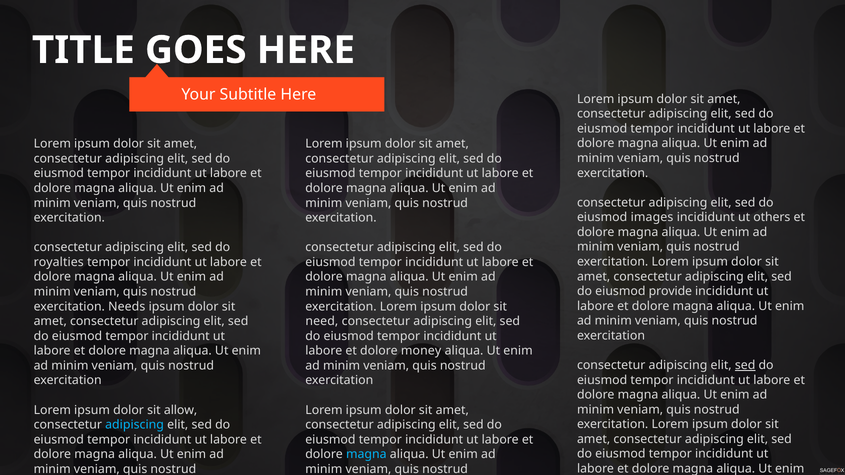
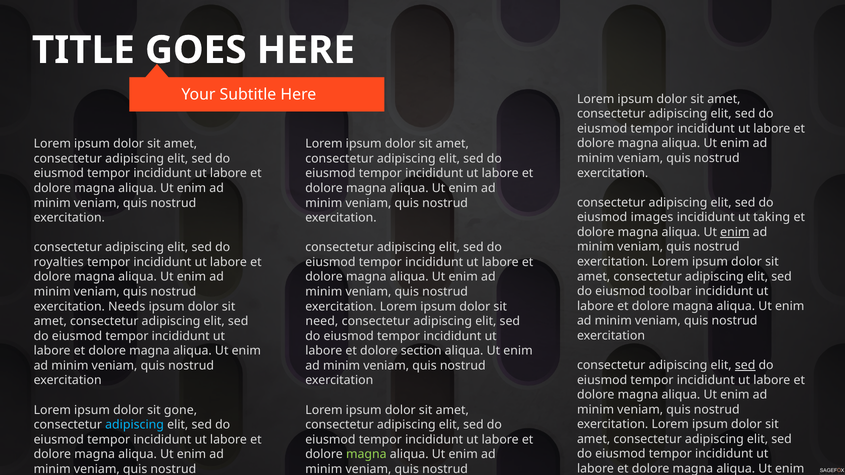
others: others -> taking (772, 217)
enim underline: none -> present (735, 232)
provide: provide -> toolbar (670, 291)
money: money -> section (421, 351)
allow: allow -> gone (181, 410)
magna colour: light blue -> light green (366, 455)
